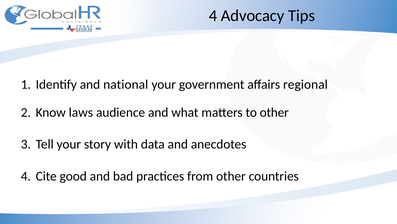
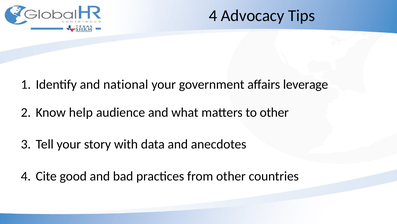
regional: regional -> leverage (306, 84)
laws: laws -> help (81, 112)
